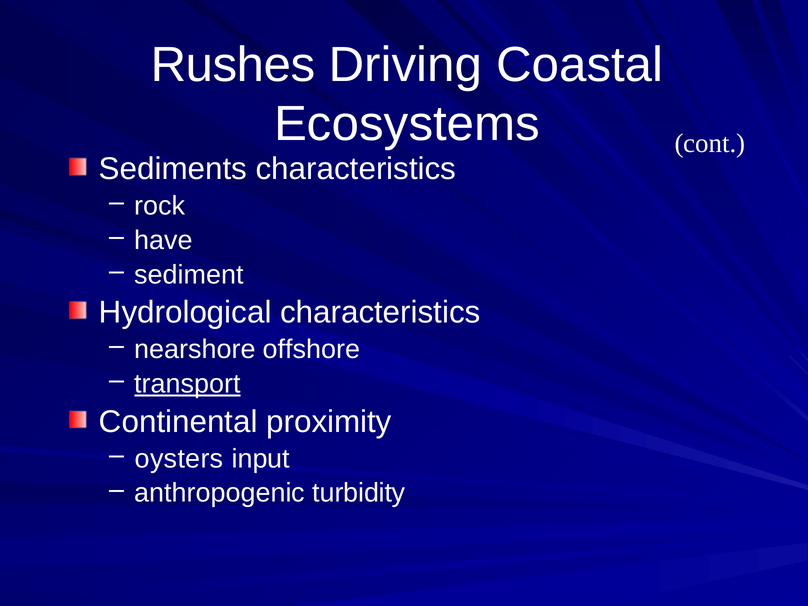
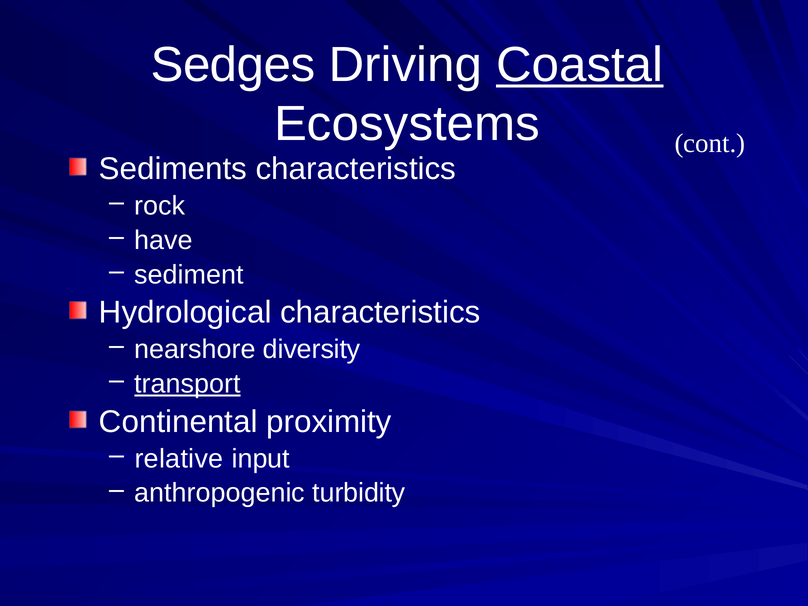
Rushes: Rushes -> Sedges (233, 65)
Coastal underline: none -> present (580, 65)
offshore: offshore -> diversity (312, 349)
oysters: oysters -> relative (179, 459)
